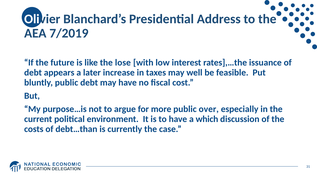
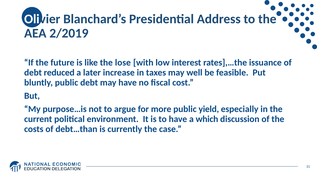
7/2019: 7/2019 -> 2/2019 (69, 33)
appears: appears -> reduced (59, 73)
over: over -> yield (209, 109)
